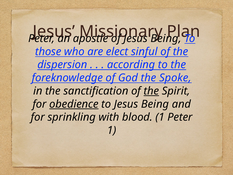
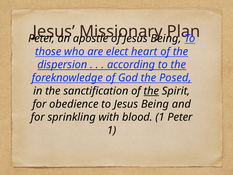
sinful: sinful -> heart (144, 51)
Spoke: Spoke -> Posed (175, 78)
obedience underline: present -> none (74, 104)
